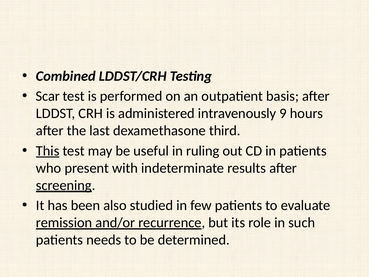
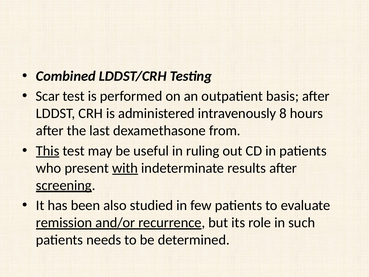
9: 9 -> 8 (283, 113)
third: third -> from (225, 131)
with underline: none -> present (125, 168)
